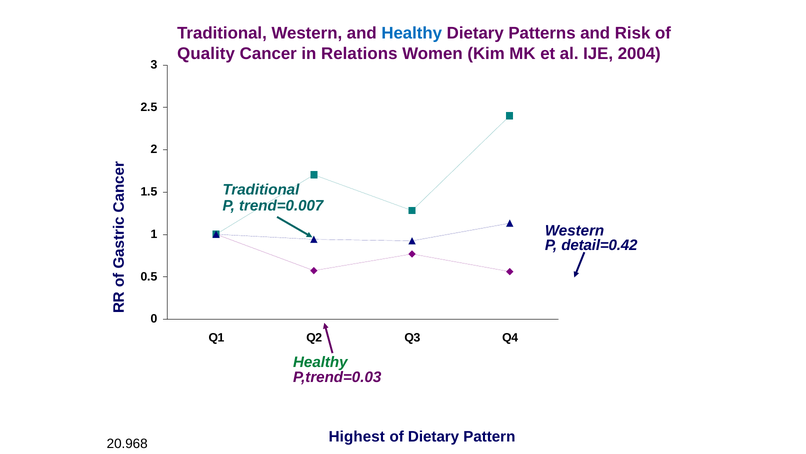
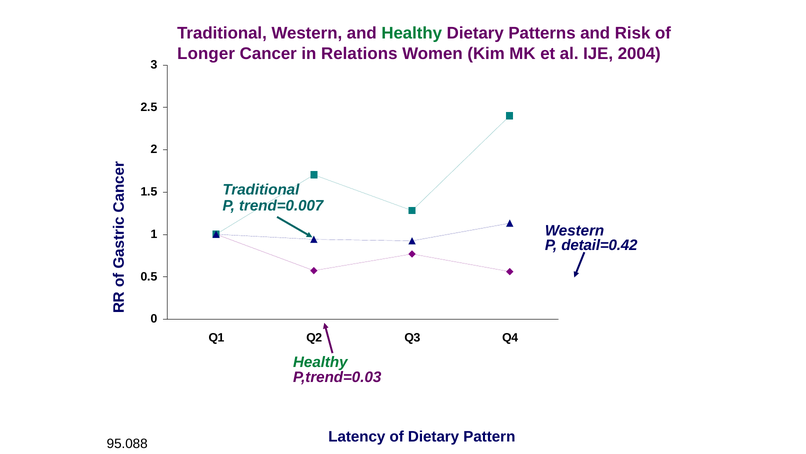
Healthy colour: blue -> green (412, 33)
Quality: Quality -> Longer (206, 53)
Highest: Highest -> Latency (357, 436)
20.968: 20.968 -> 95.088 (127, 443)
